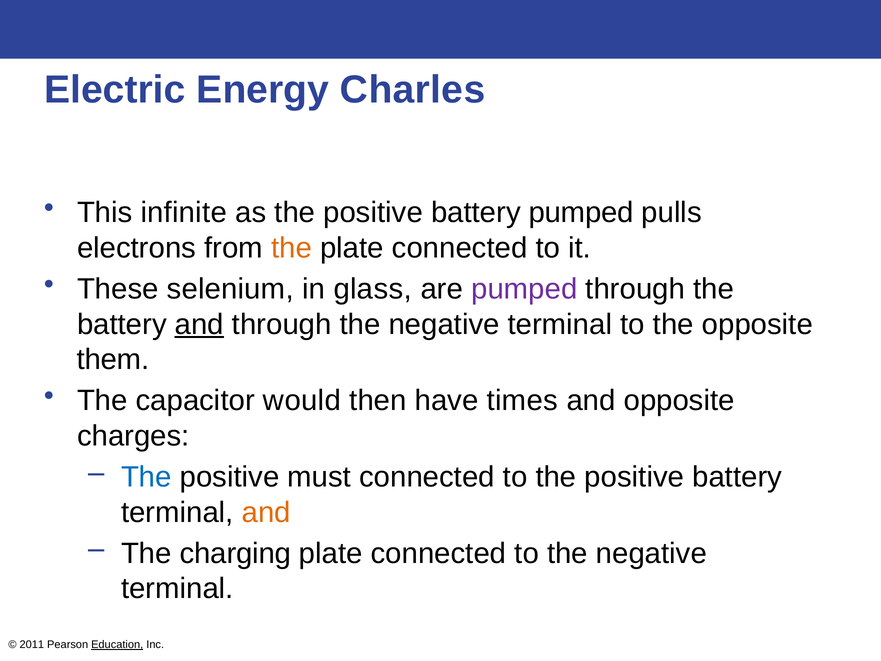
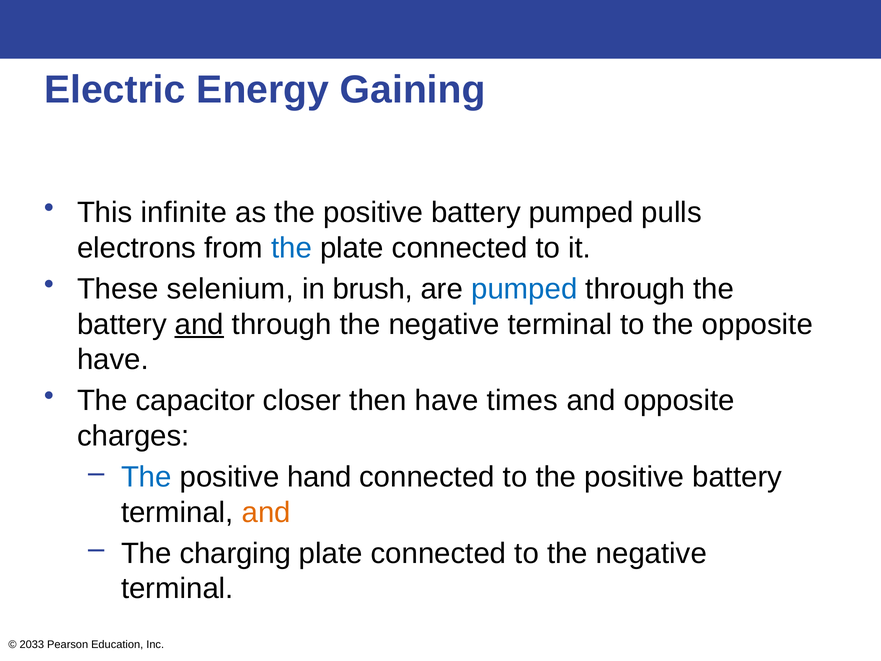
Charles: Charles -> Gaining (413, 90)
the colour: orange -> blue (291, 248)
glass: glass -> brush (373, 289)
pumped colour: purple -> blue (524, 289)
them: them -> have (113, 359)
would: would -> closer (302, 401)
must: must -> hand (319, 477)
2011: 2011 -> 2033 (32, 645)
Education underline: present -> none (117, 645)
